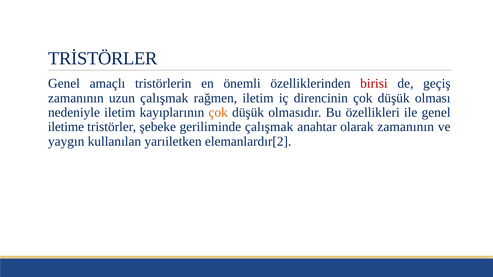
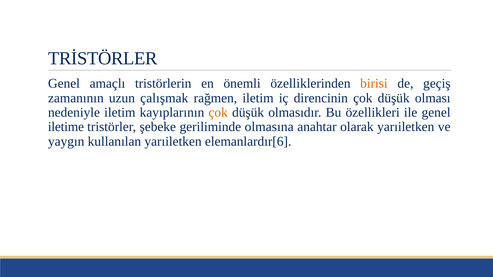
birisi colour: red -> orange (374, 84)
geriliminde çalışmak: çalışmak -> olmasına (269, 127)
olarak zamanının: zamanının -> yarıiletken (406, 127)
elemanlardır[2: elemanlardır[2 -> elemanlardır[6 (248, 141)
